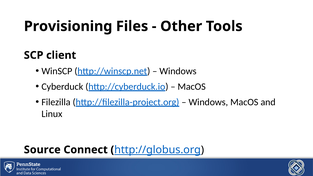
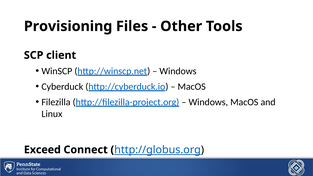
Source: Source -> Exceed (42, 150)
